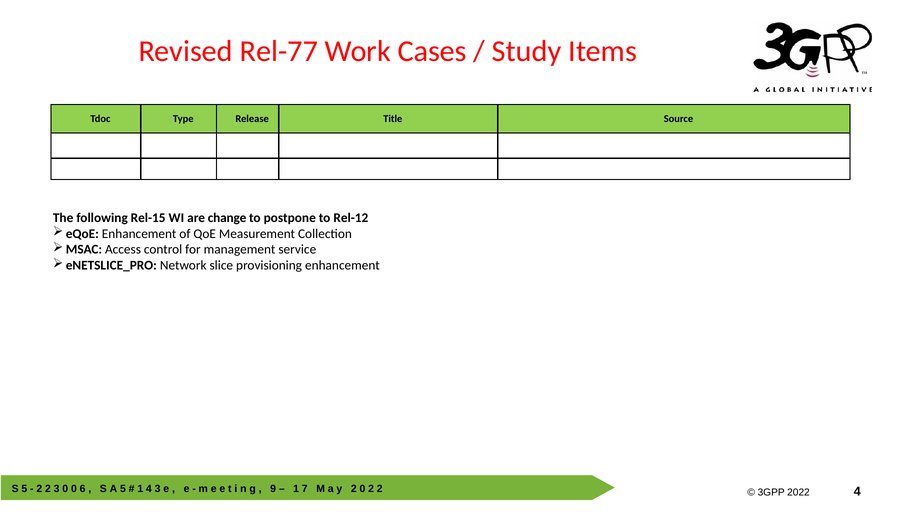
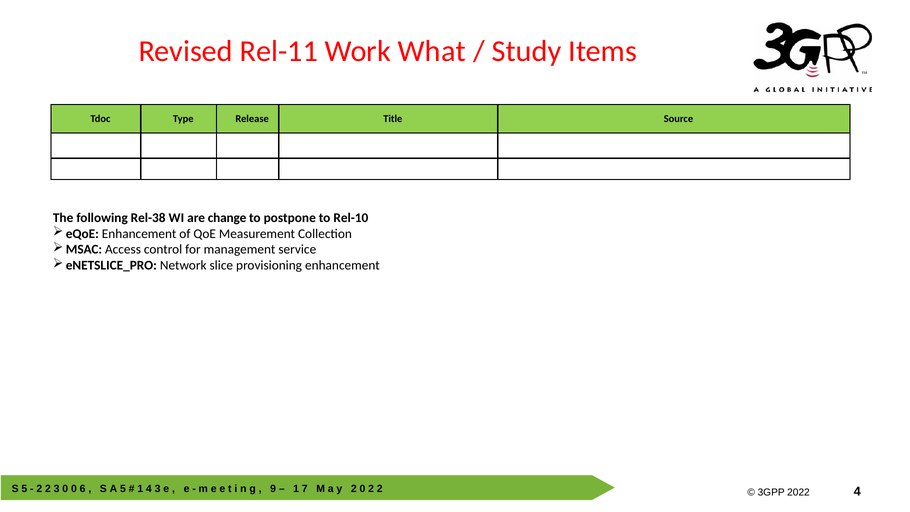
Rel-77: Rel-77 -> Rel-11 (279, 51)
Cases: Cases -> What (432, 51)
Rel-15: Rel-15 -> Rel-38 (148, 218)
Rel-12: Rel-12 -> Rel-10 (351, 218)
